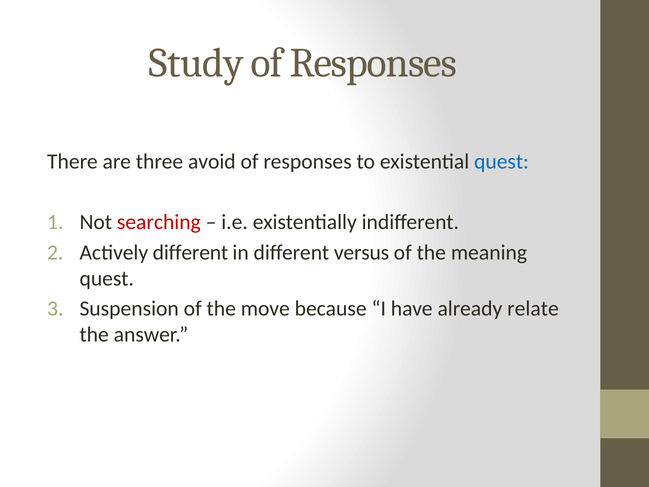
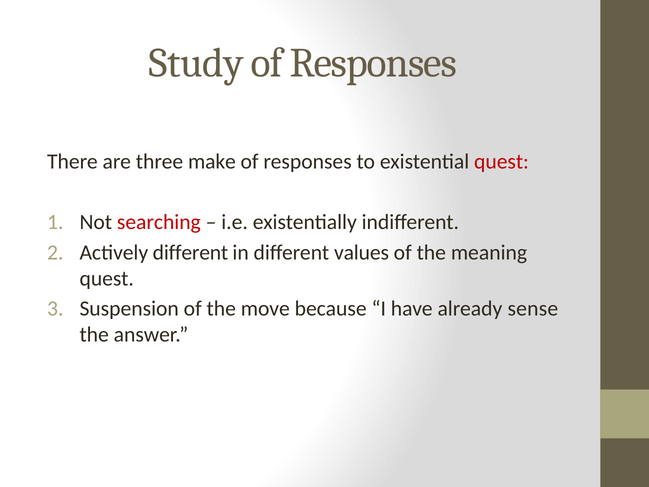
avoid: avoid -> make (212, 162)
quest colour: blue -> red (501, 162)
versus: versus -> values (362, 252)
relate: relate -> sense (533, 309)
